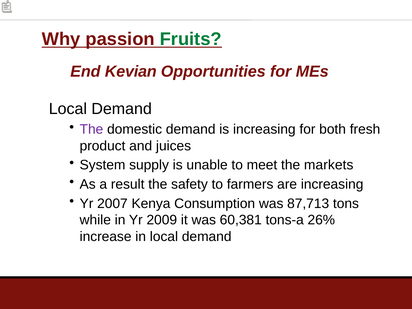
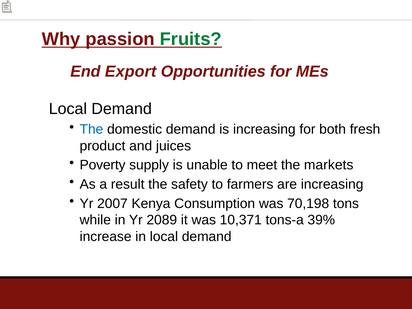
Kevian: Kevian -> Export (131, 71)
The colour: purple -> blue (91, 129)
System: System -> Poverty (103, 165)
87,713: 87,713 -> 70,198 (308, 204)
2009: 2009 -> 2089 (162, 220)
60,381: 60,381 -> 10,371 (241, 220)
26%: 26% -> 39% (321, 220)
